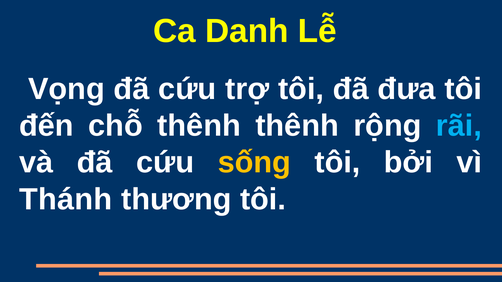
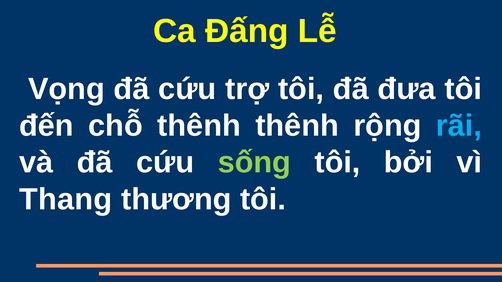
Danh: Danh -> Đấng (247, 31)
sống colour: yellow -> light green (254, 163)
Thánh: Thánh -> Thang (66, 200)
